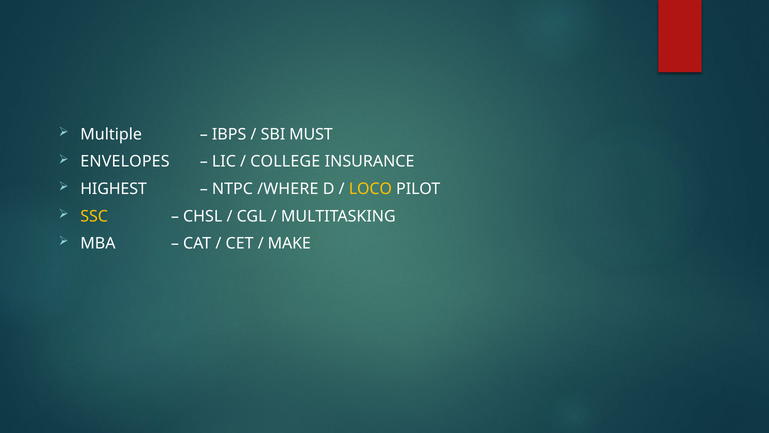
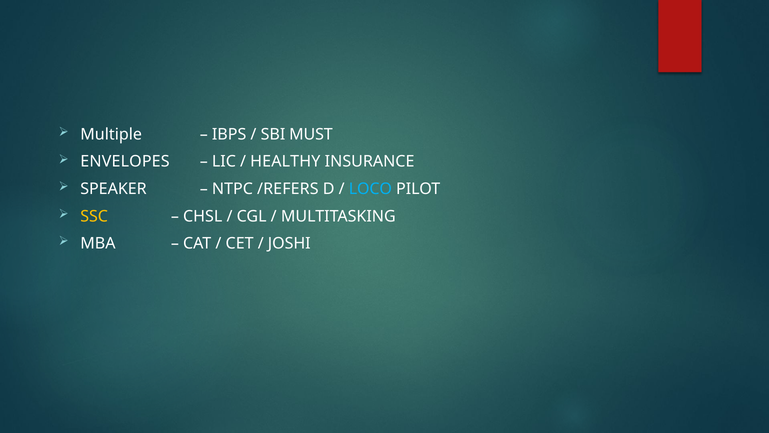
COLLEGE: COLLEGE -> HEALTHY (285, 162)
HIGHEST: HIGHEST -> SPEAKER (113, 189)
/WHERE: /WHERE -> /REFERS (288, 189)
LOCO colour: yellow -> light blue (370, 189)
MAKE: MAKE -> JOSHI (289, 243)
